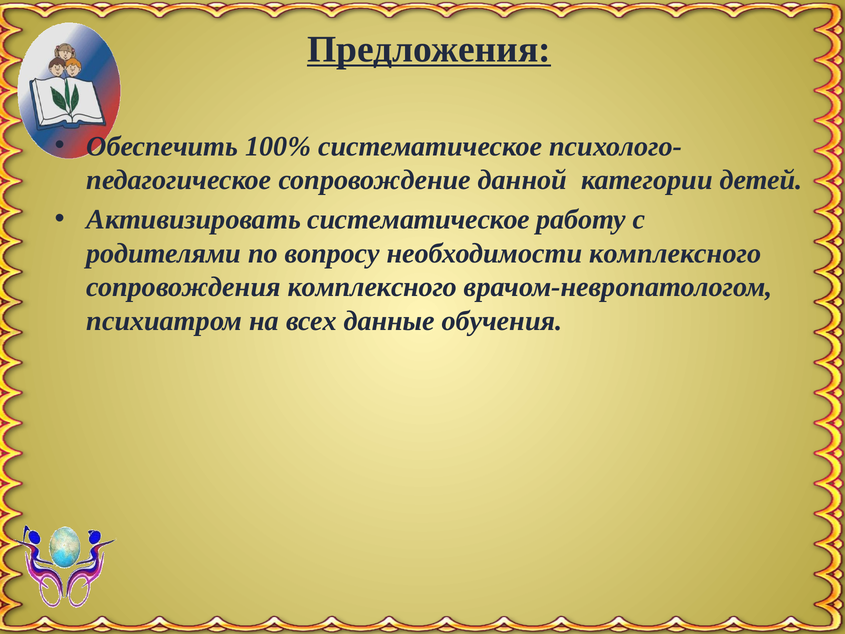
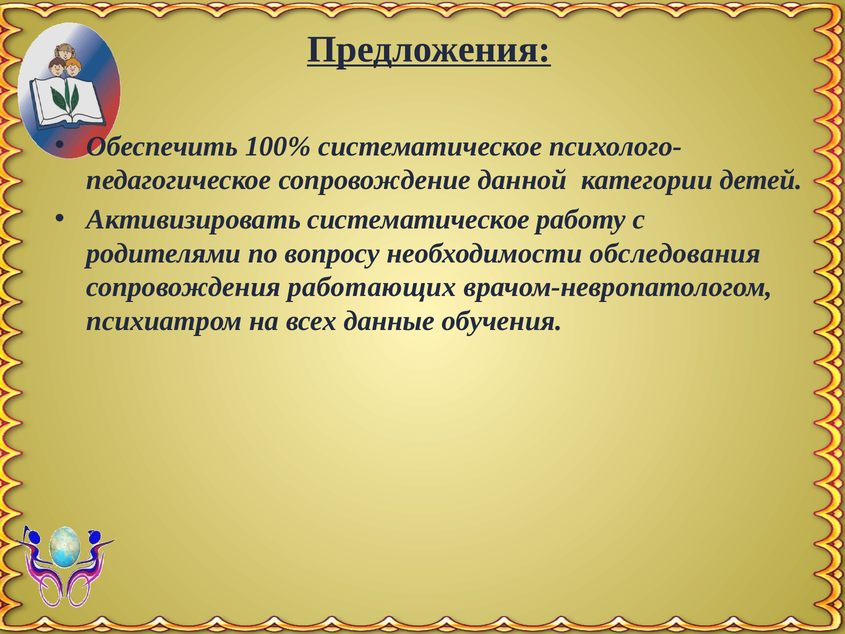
необходимости комплексного: комплексного -> обследования (675, 253)
сопровождения комплексного: комплексного -> работающих (372, 287)
